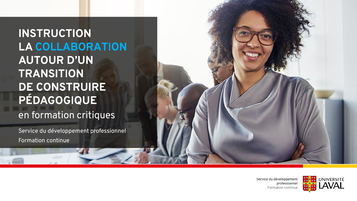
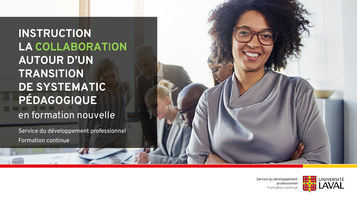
COLLABORATION colour: light blue -> light green (81, 47)
CONSTRUIRE: CONSTRUIRE -> SYSTEMATIC (71, 87)
critiques: critiques -> nouvelle (96, 115)
